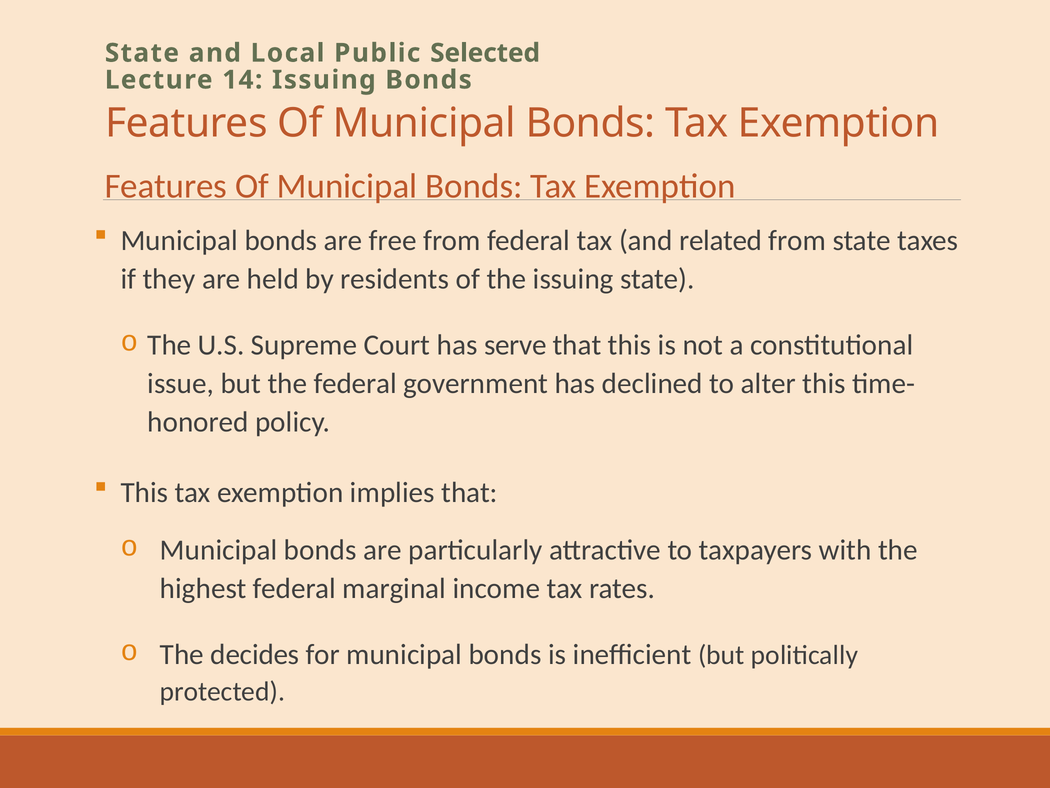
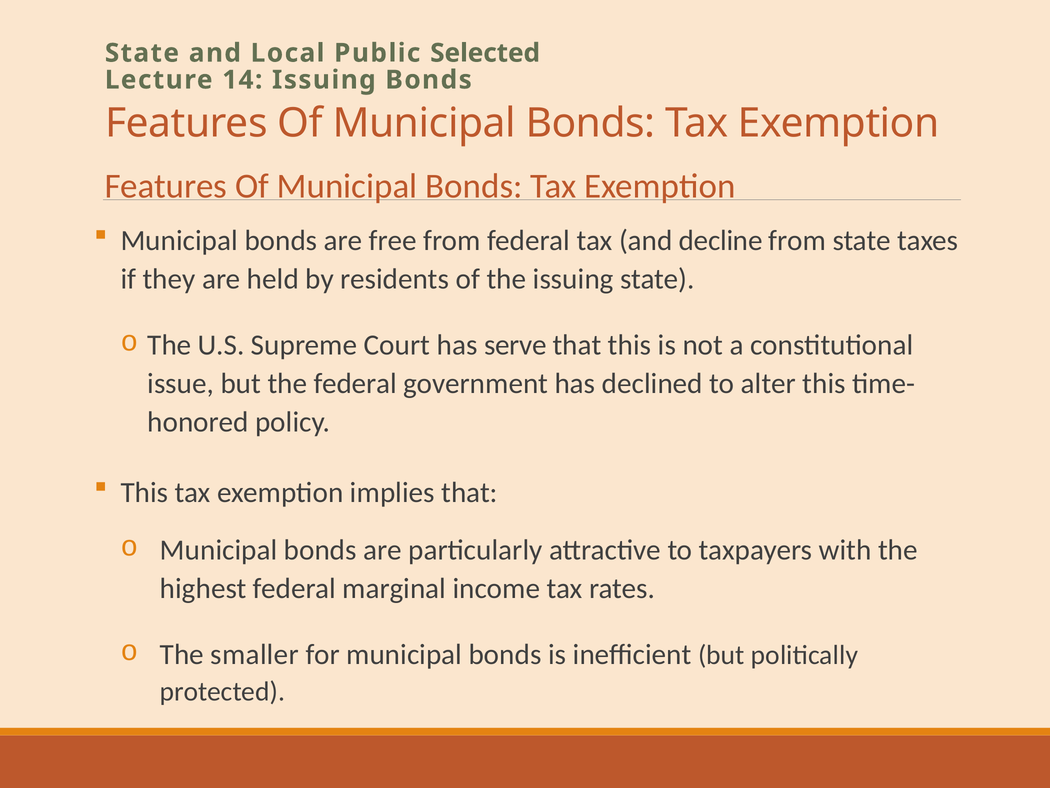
related: related -> decline (721, 240)
decides: decides -> smaller (255, 654)
